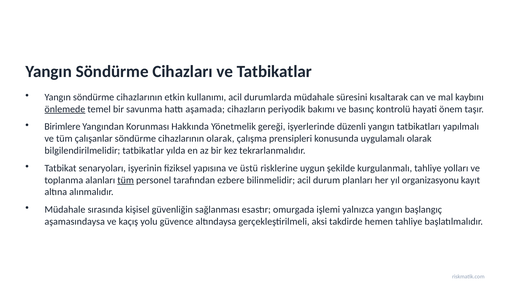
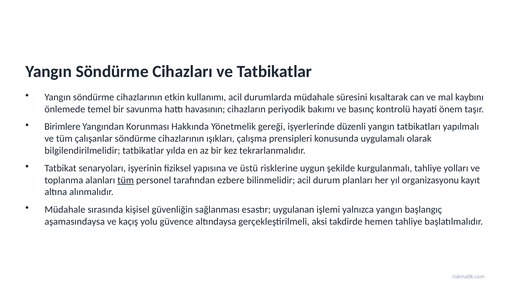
önlemede underline: present -> none (65, 109)
aşamada: aşamada -> havasının (205, 109)
cihazlarının olarak: olarak -> ışıkları (220, 139)
omurgada: omurgada -> uygulanan (294, 210)
